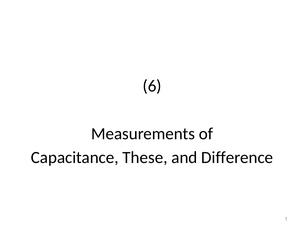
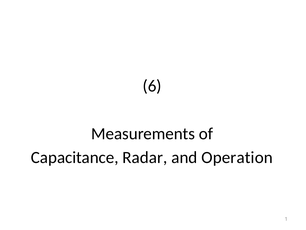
These: These -> Radar (145, 157)
Difference: Difference -> Operation (237, 157)
